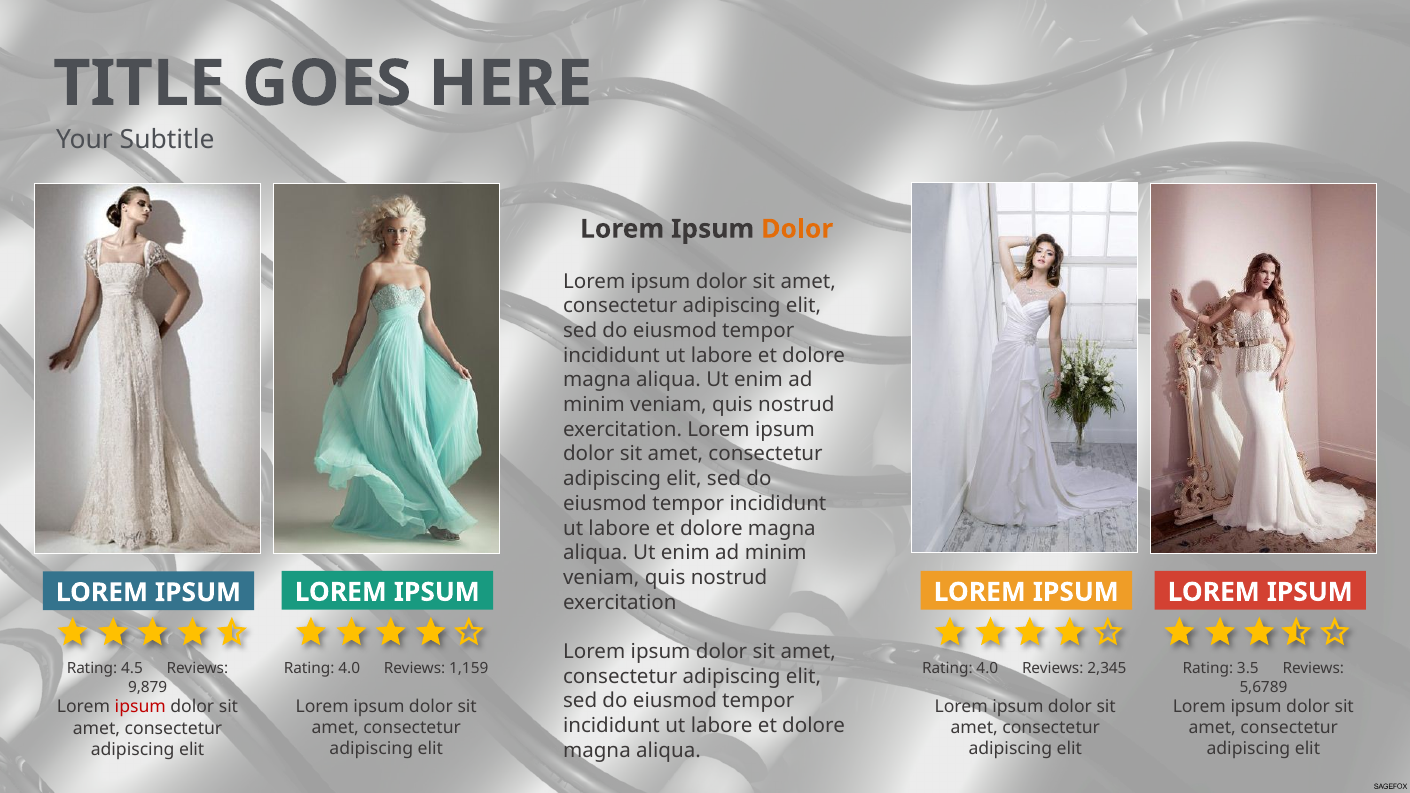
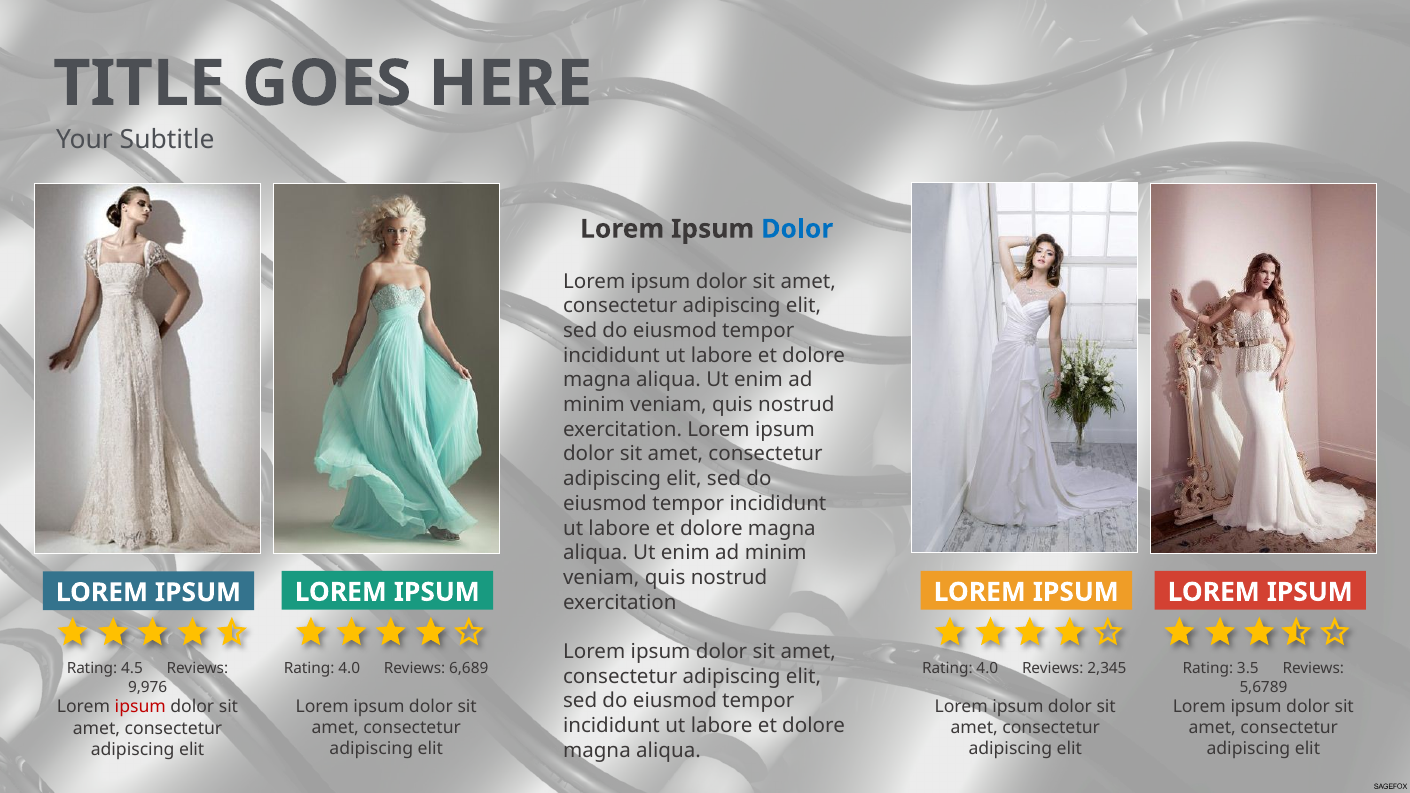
Dolor colour: orange -> blue (797, 229)
1,159: 1,159 -> 6,689 (469, 669)
9,879: 9,879 -> 9,976 (148, 687)
